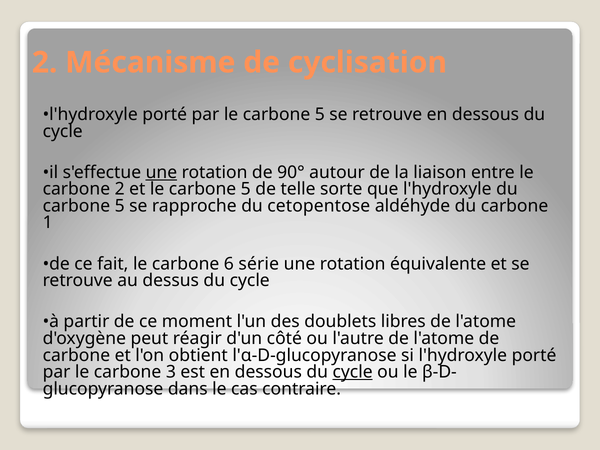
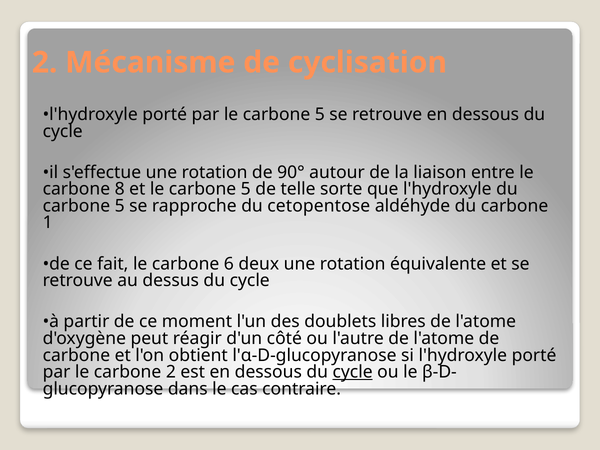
une underline: present -> none (161, 172)
carbone 2: 2 -> 8 (120, 189)
série: série -> deux (259, 264)
carbone 3: 3 -> 2 (171, 372)
